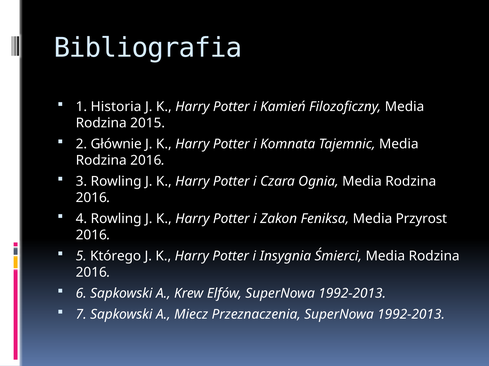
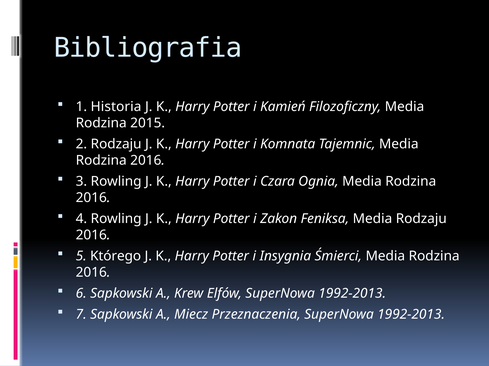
2 Głównie: Głównie -> Rodzaju (116, 144)
Media Przyrost: Przyrost -> Rodzaju (421, 219)
